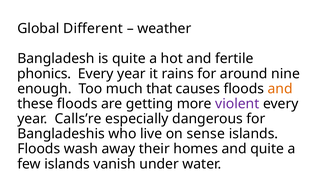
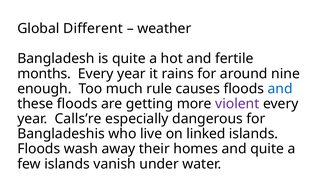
phonics: phonics -> months (44, 74)
that: that -> rule (159, 89)
and colour: orange -> blue (280, 89)
sense: sense -> linked (206, 134)
